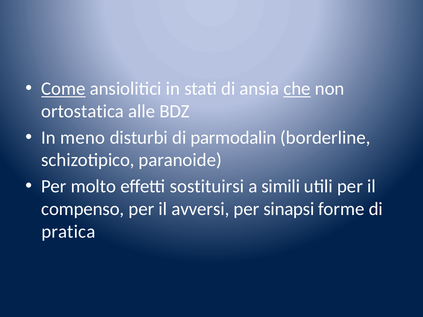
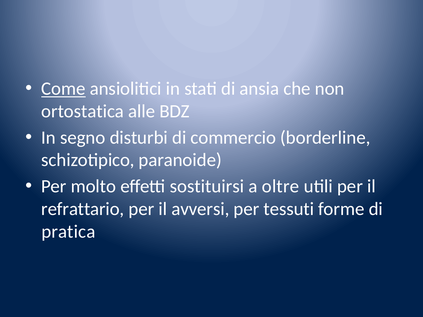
che underline: present -> none (297, 89)
meno: meno -> segno (83, 138)
parmodalin: parmodalin -> commercio (233, 138)
simili: simili -> oltre (281, 187)
compenso: compenso -> refrattario (83, 209)
sinapsi: sinapsi -> tessuti (289, 209)
